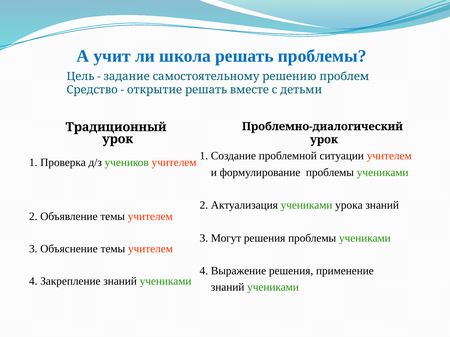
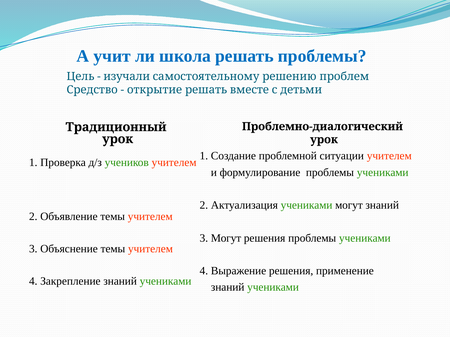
задание: задание -> изучали (127, 77)
учениками урока: урока -> могут (349, 205)
